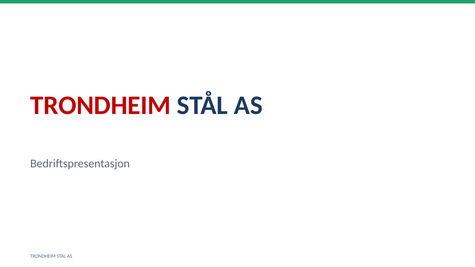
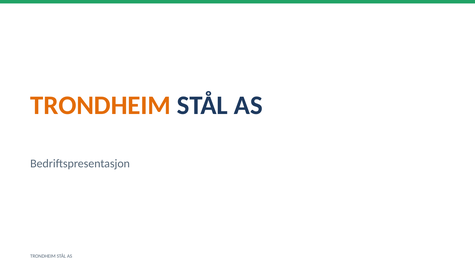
TRONDHEIM colour: red -> orange (101, 105)
